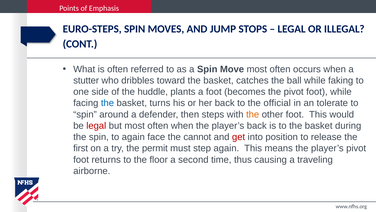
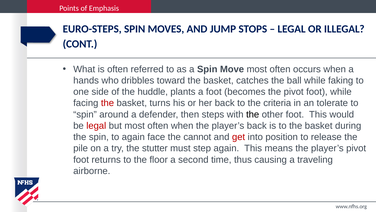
stutter: stutter -> hands (86, 80)
the colour: blue -> red (107, 103)
official: official -> criteria (277, 103)
the colour: orange -> black (253, 114)
first: first -> pile (81, 148)
permit: permit -> stutter (155, 148)
